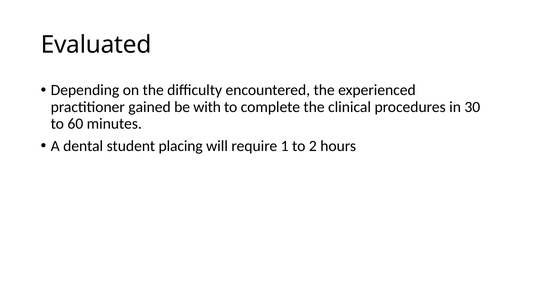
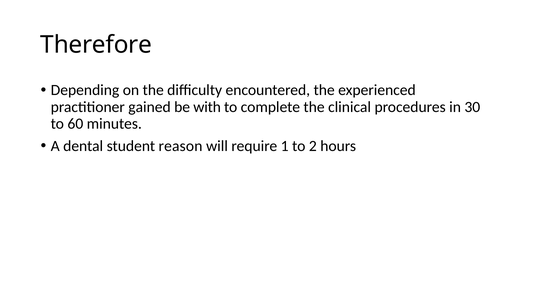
Evaluated: Evaluated -> Therefore (96, 45)
placing: placing -> reason (181, 146)
